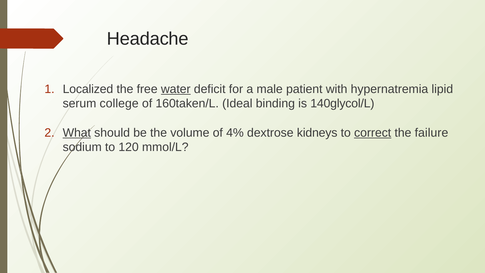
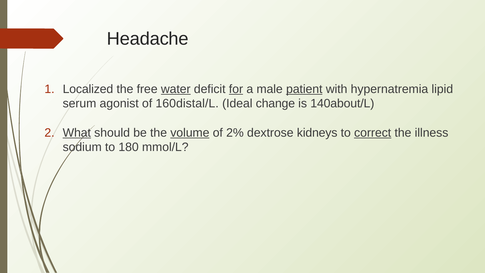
for underline: none -> present (236, 89)
patient underline: none -> present (304, 89)
college: college -> agonist (119, 104)
160taken/L: 160taken/L -> 160distal/L (187, 104)
binding: binding -> change (275, 104)
140glycol/L: 140glycol/L -> 140about/L (342, 104)
volume underline: none -> present (190, 133)
4%: 4% -> 2% (235, 133)
failure: failure -> illness (432, 133)
120: 120 -> 180 (129, 147)
